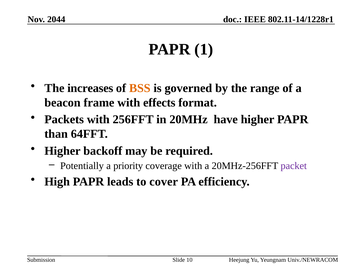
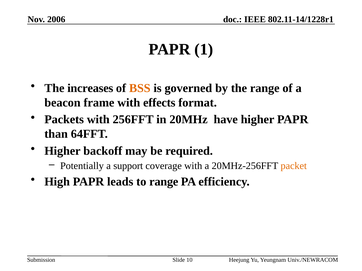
2044: 2044 -> 2006 (56, 19)
priority: priority -> support (128, 166)
packet colour: purple -> orange (294, 166)
to cover: cover -> range (164, 182)
